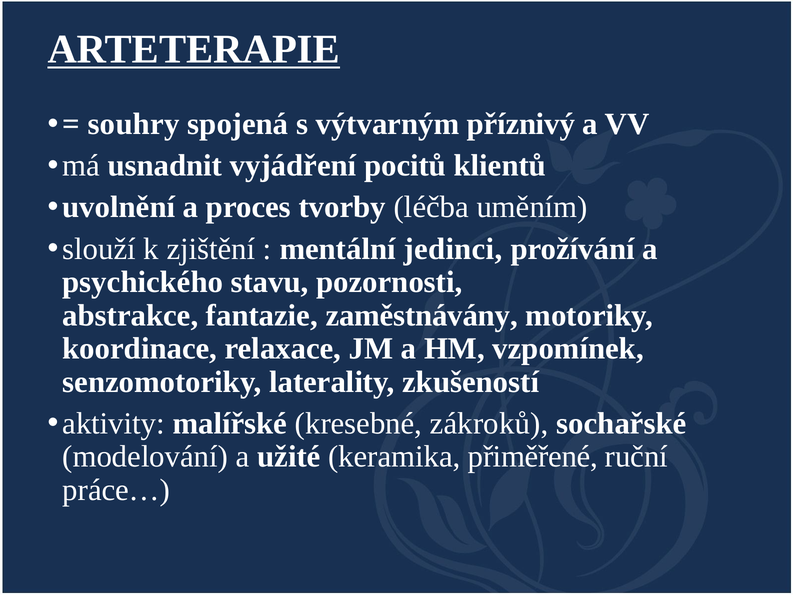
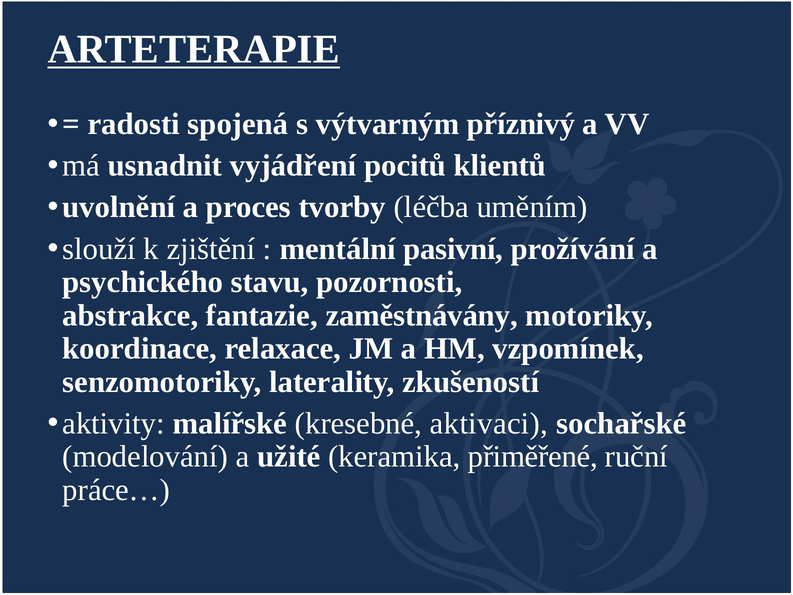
souhry: souhry -> radosti (134, 124)
jedinci: jedinci -> pasivní (453, 249)
zákroků: zákroků -> aktivaci (489, 423)
